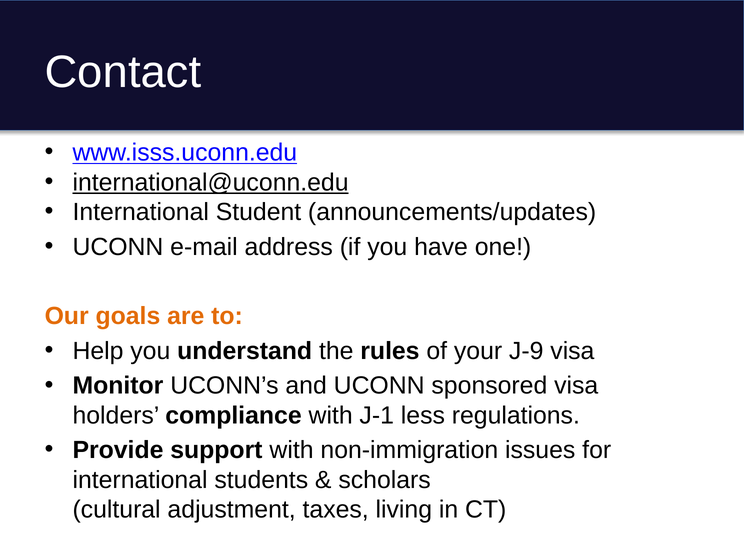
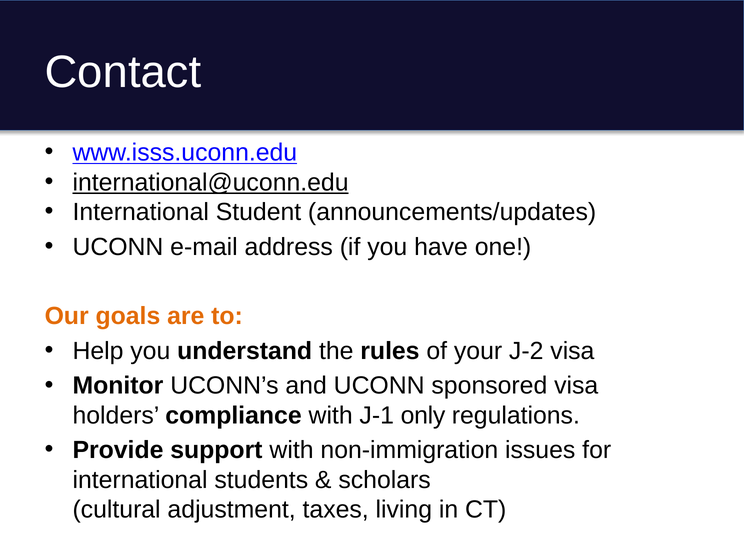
J-9: J-9 -> J-2 (526, 351)
less: less -> only (423, 415)
